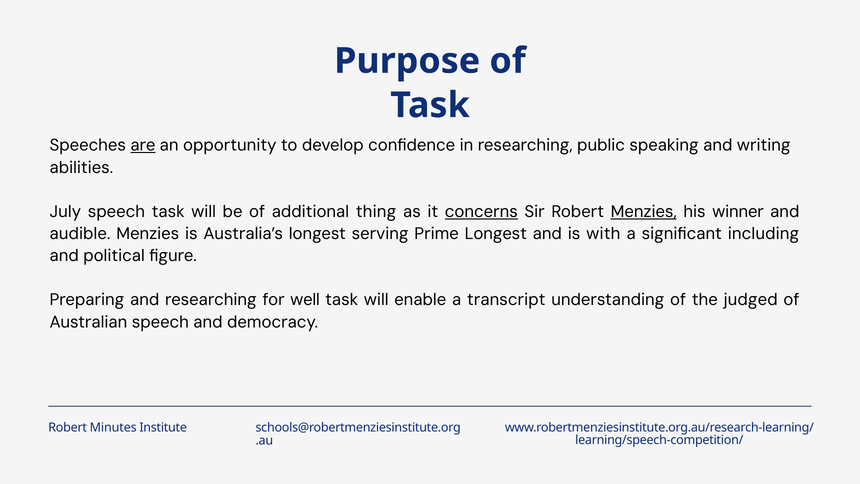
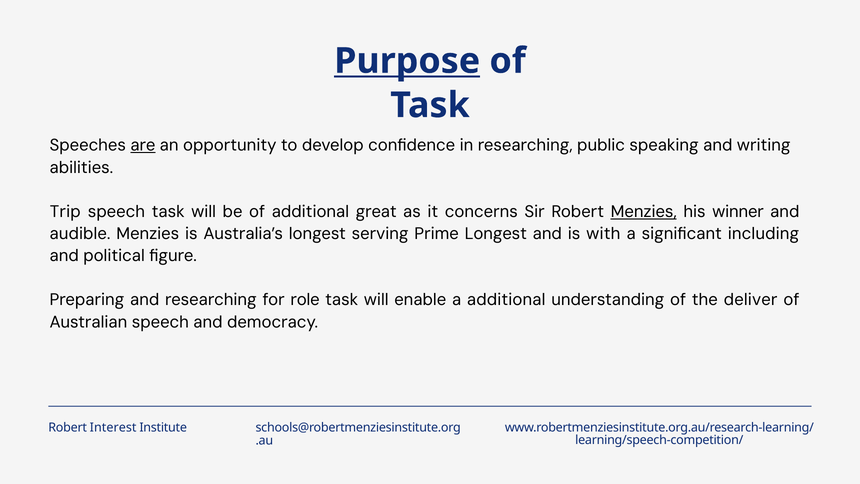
Purpose underline: none -> present (407, 61)
July: July -> Trip (65, 212)
thing: thing -> great (376, 212)
concerns underline: present -> none (481, 212)
well: well -> role (305, 300)
a transcript: transcript -> additional (506, 300)
judged: judged -> deliver (751, 300)
Minutes: Minutes -> Interest (113, 428)
